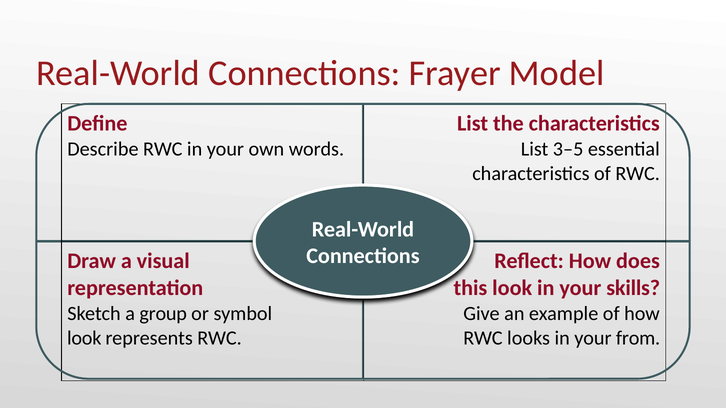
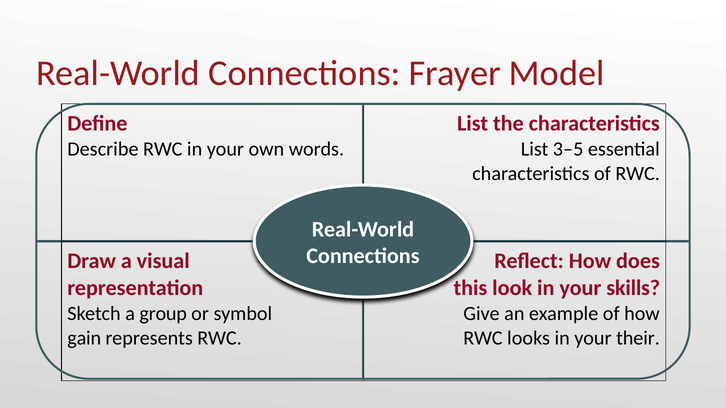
look: look -> gain (84, 339)
from: from -> their (638, 339)
